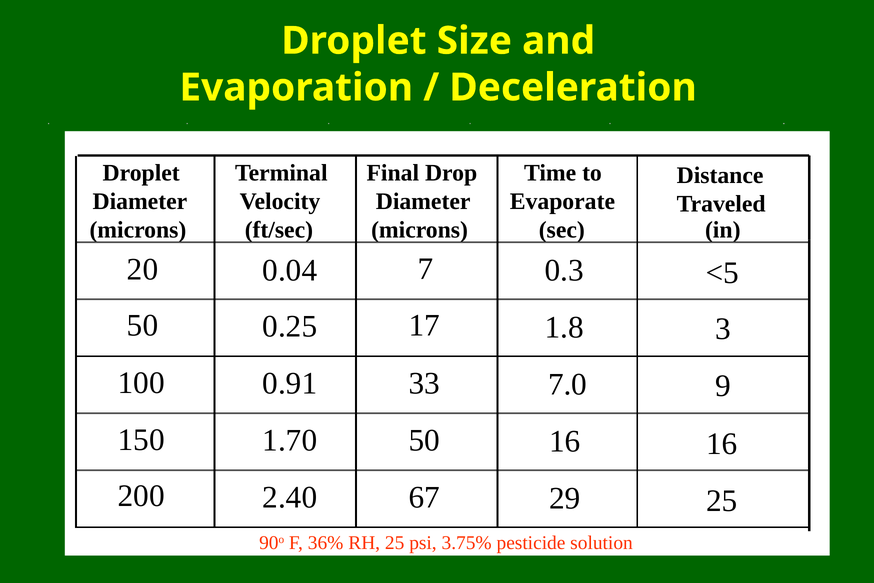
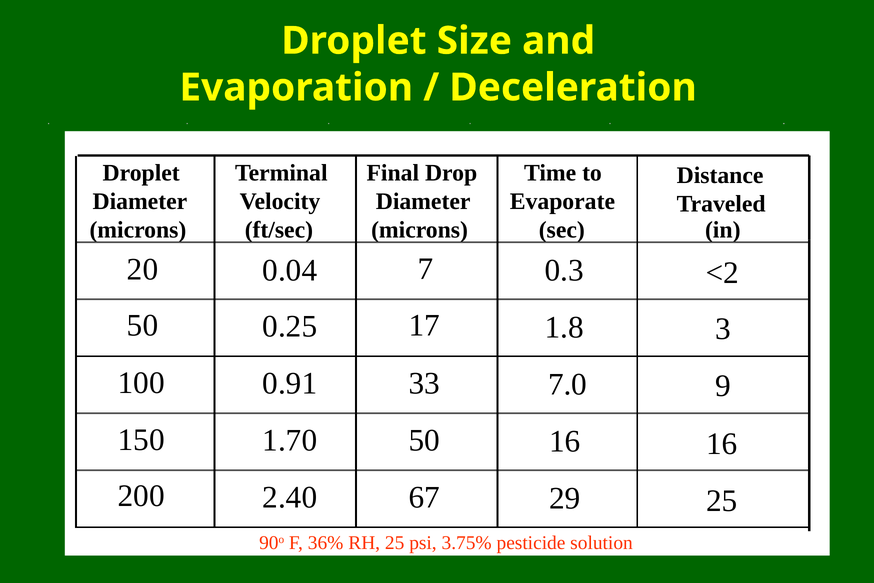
<5: <5 -> <2 (722, 273)
